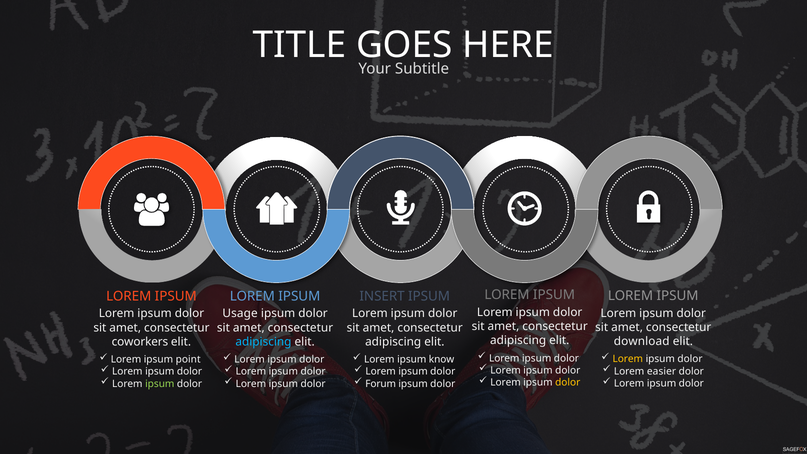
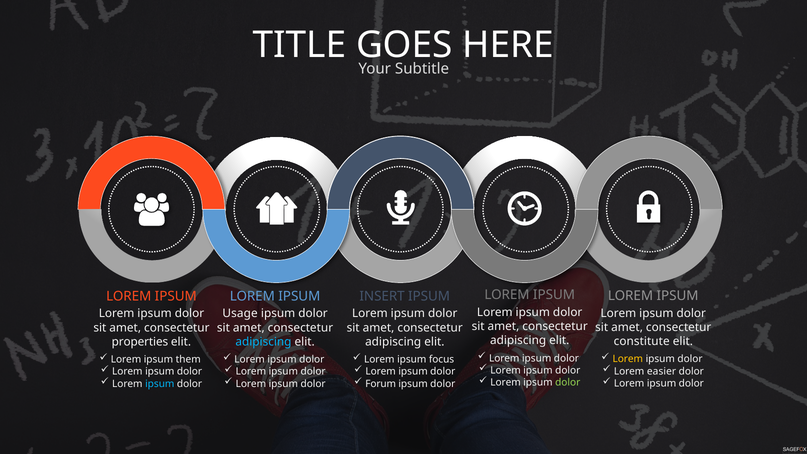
download: download -> constitute (642, 341)
coworkers: coworkers -> properties (140, 342)
point: point -> them (188, 359)
know: know -> focus (442, 359)
dolor colour: yellow -> light green (568, 382)
ipsum colour: light green -> light blue (160, 384)
